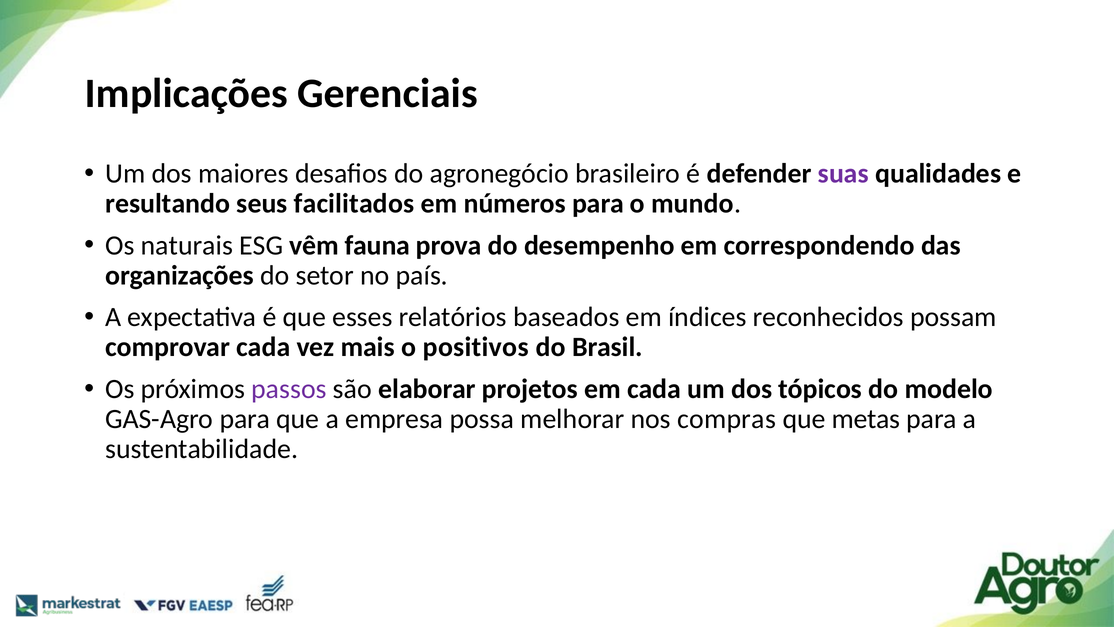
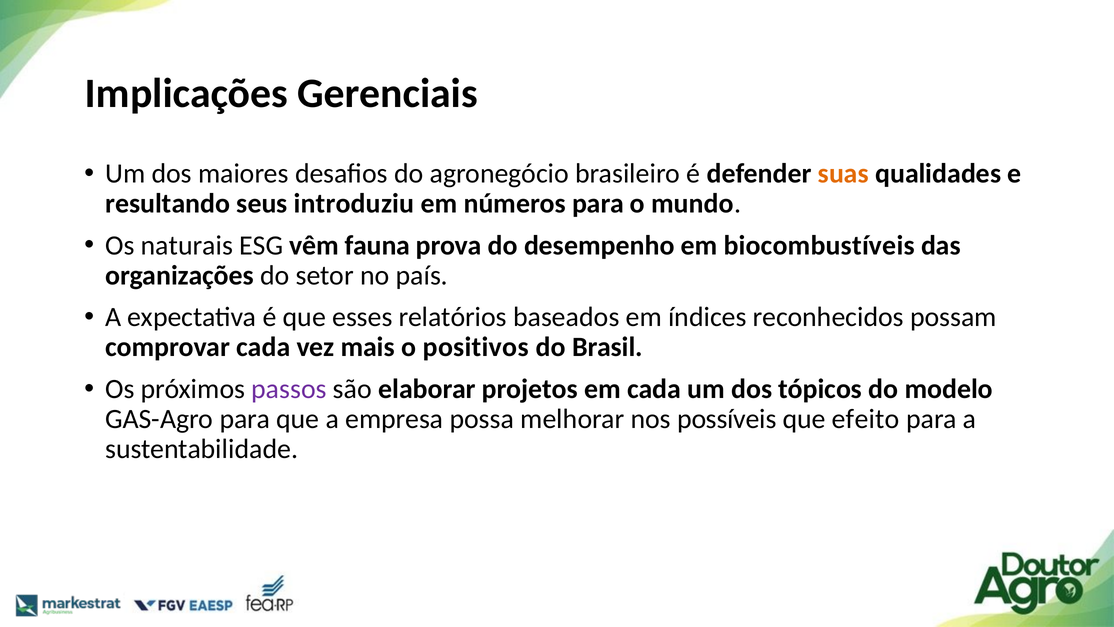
suas colour: purple -> orange (843, 174)
facilitados: facilitados -> introduziu (354, 204)
correspondendo: correspondendo -> biocombustíveis (819, 245)
compras: compras -> possíveis (727, 419)
metas: metas -> efeito (866, 419)
